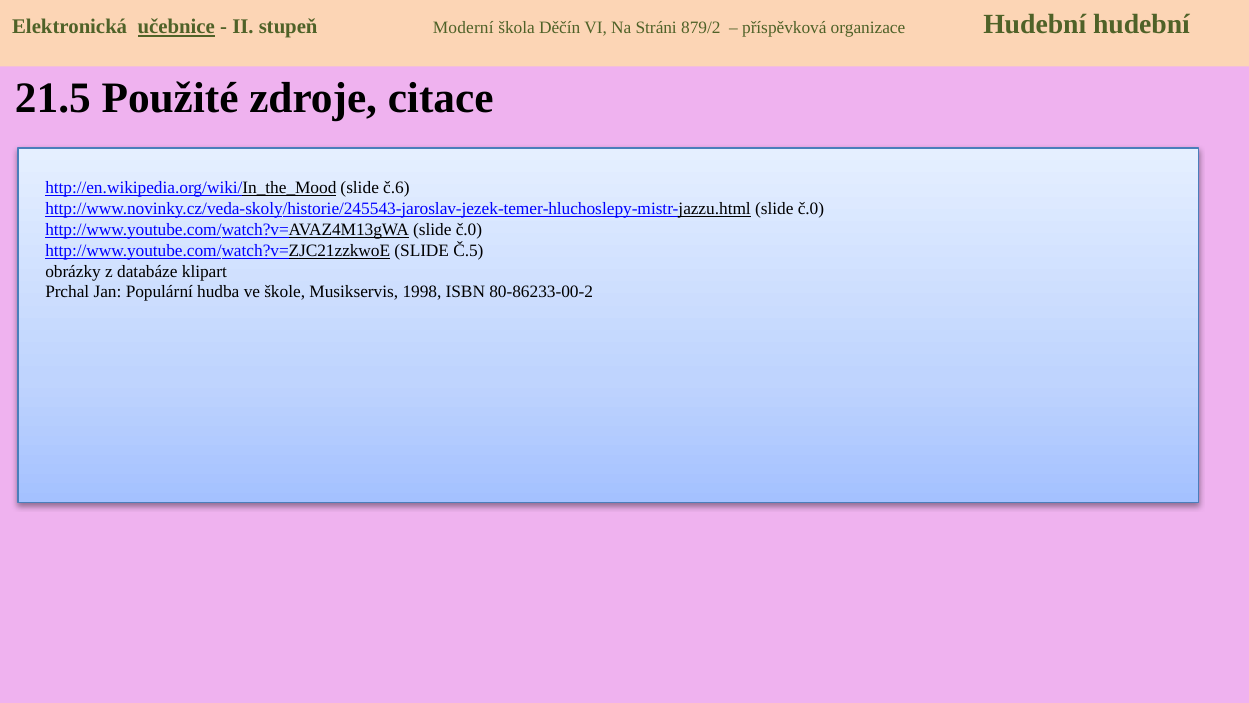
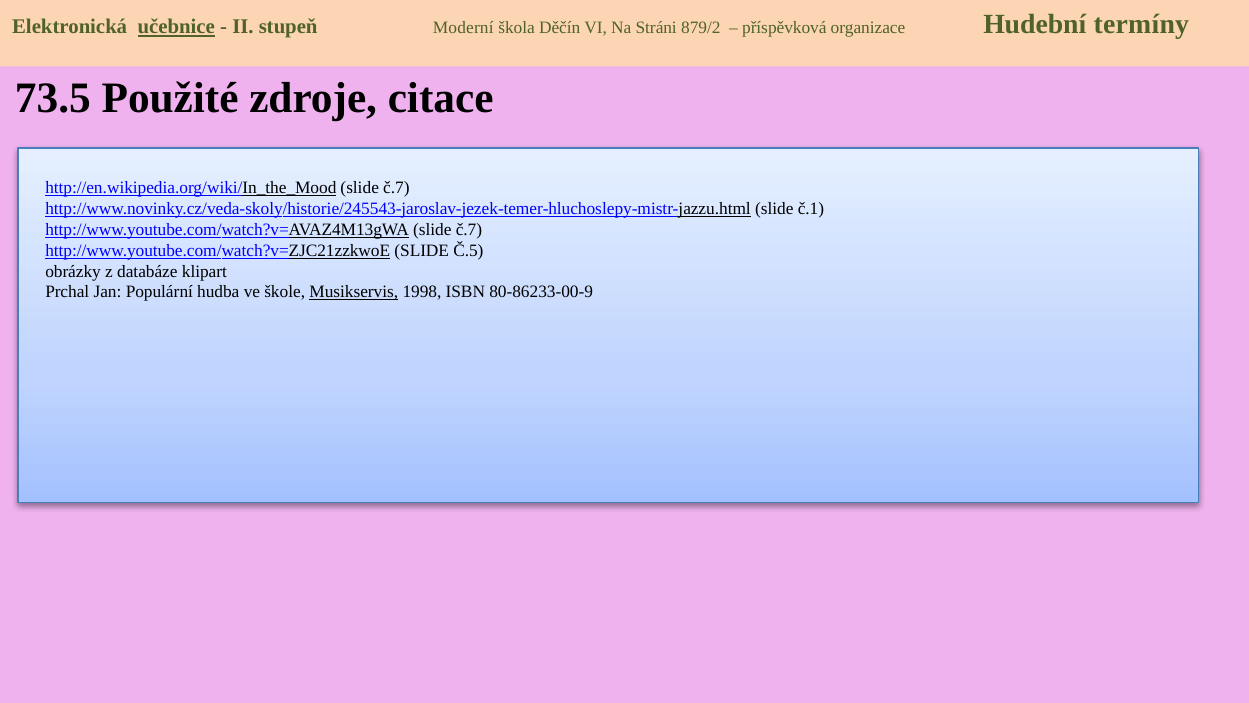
Hudební hudební: hudební -> termíny (1141, 25)
21.5: 21.5 -> 73.5 (53, 98)
http://en.wikipedia.org/wiki/In_the_Mood slide č.6: č.6 -> č.7 (396, 188)
http://www.novinky.cz/veda-skoly/historie/245543-jaroslav-jezek-temer-hluchoslepy-mistr-jazzu.html slide č.0: č.0 -> č.1 (811, 209)
http://www.youtube.com/watch?v=AVAZ4M13gWA slide č.0: č.0 -> č.7 (469, 230)
Musikservis underline: none -> present (354, 292)
80-86233-00-2: 80-86233-00-2 -> 80-86233-00-9 (541, 292)
